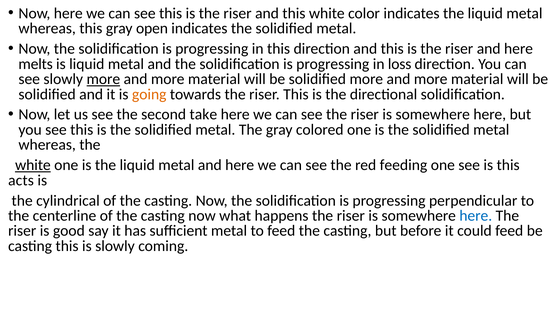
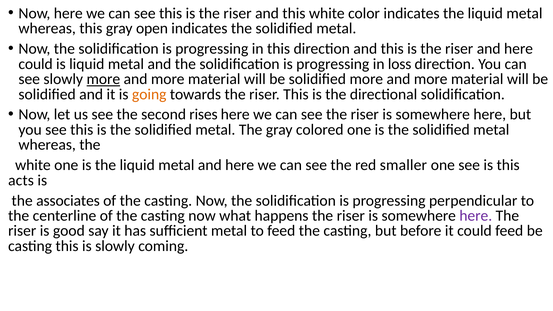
melts: melts -> could (36, 64)
take: take -> rises (203, 115)
white underline: present -> none (33, 165)
feeding: feeding -> smaller (403, 165)
cylindrical: cylindrical -> associates (68, 201)
here colour: blue -> purple (476, 216)
